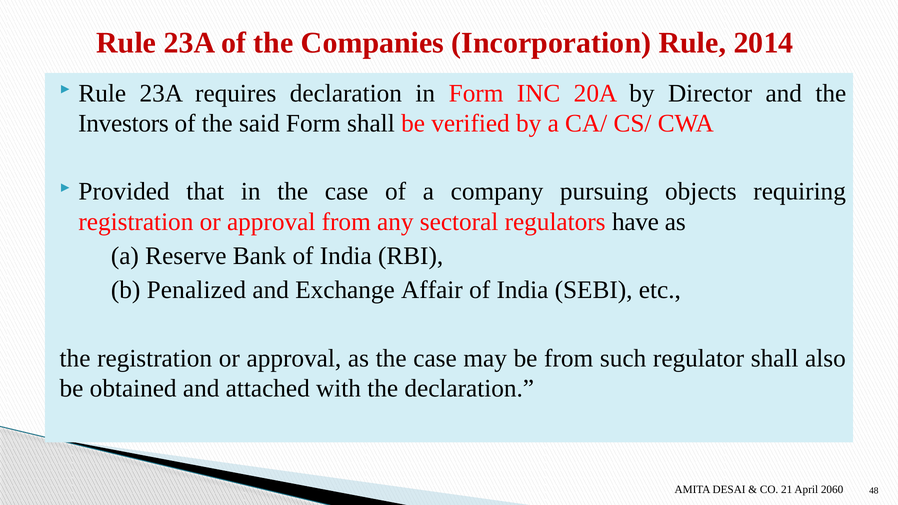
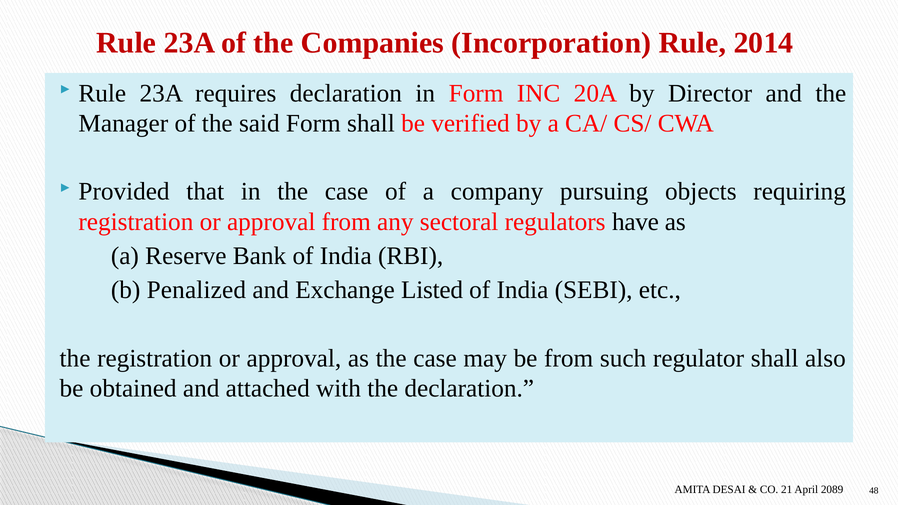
Investors: Investors -> Manager (123, 124)
Affair: Affair -> Listed (432, 290)
2060: 2060 -> 2089 (832, 490)
